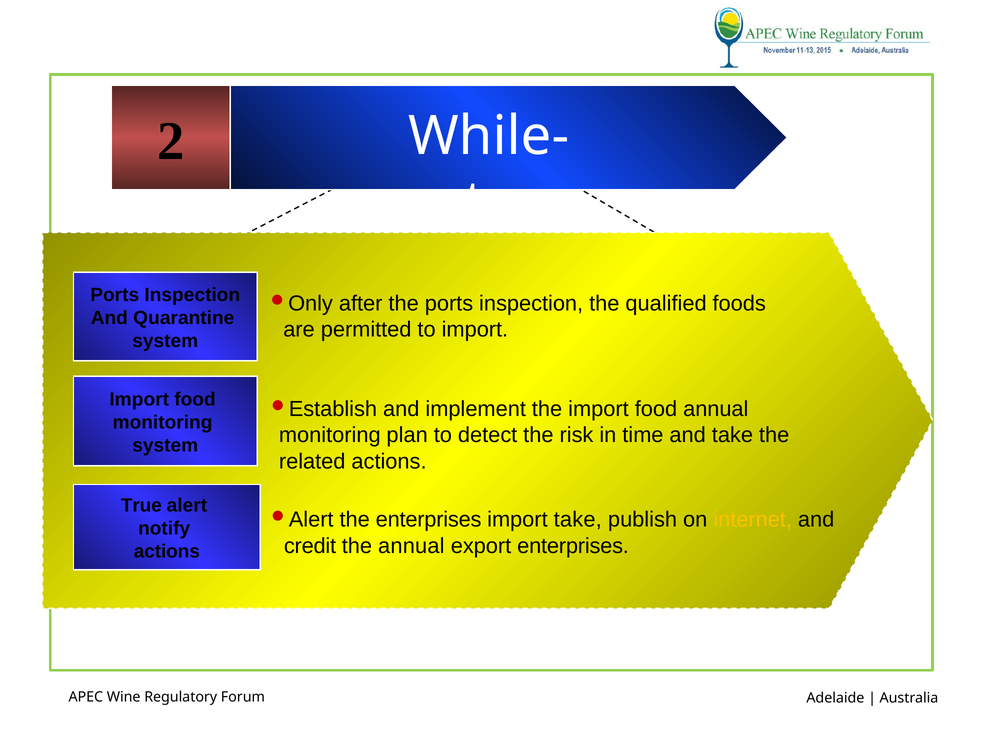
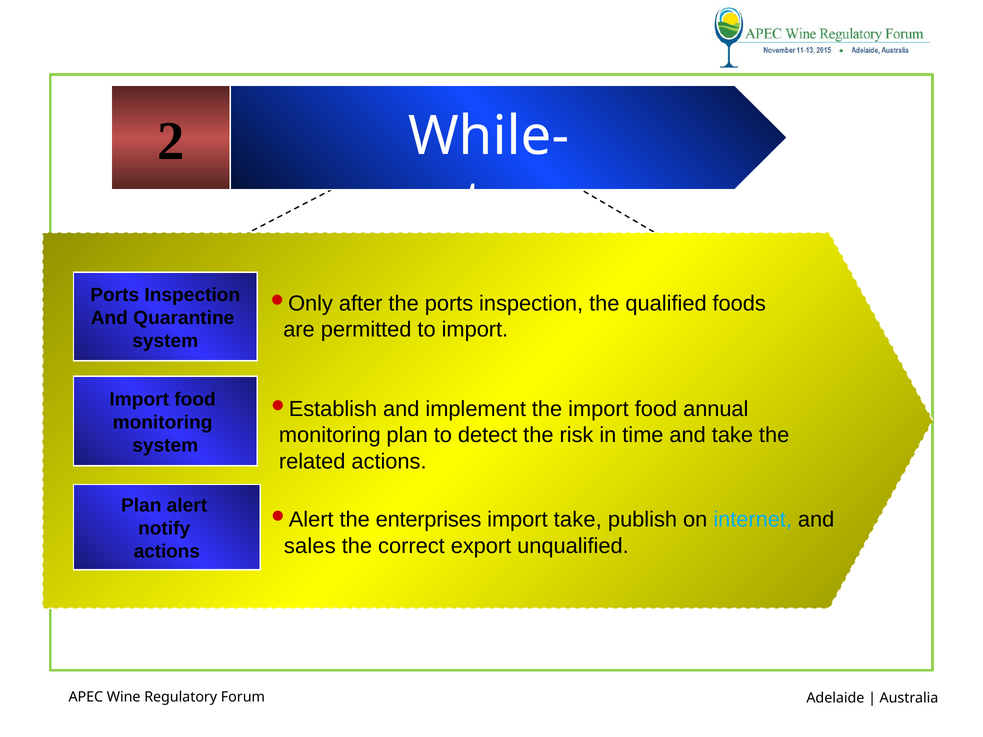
True: True -> Plan (141, 506)
internet colour: yellow -> light blue (753, 520)
credit: credit -> sales (310, 546)
the annual: annual -> correct (411, 546)
export enterprises: enterprises -> unqualified (573, 546)
